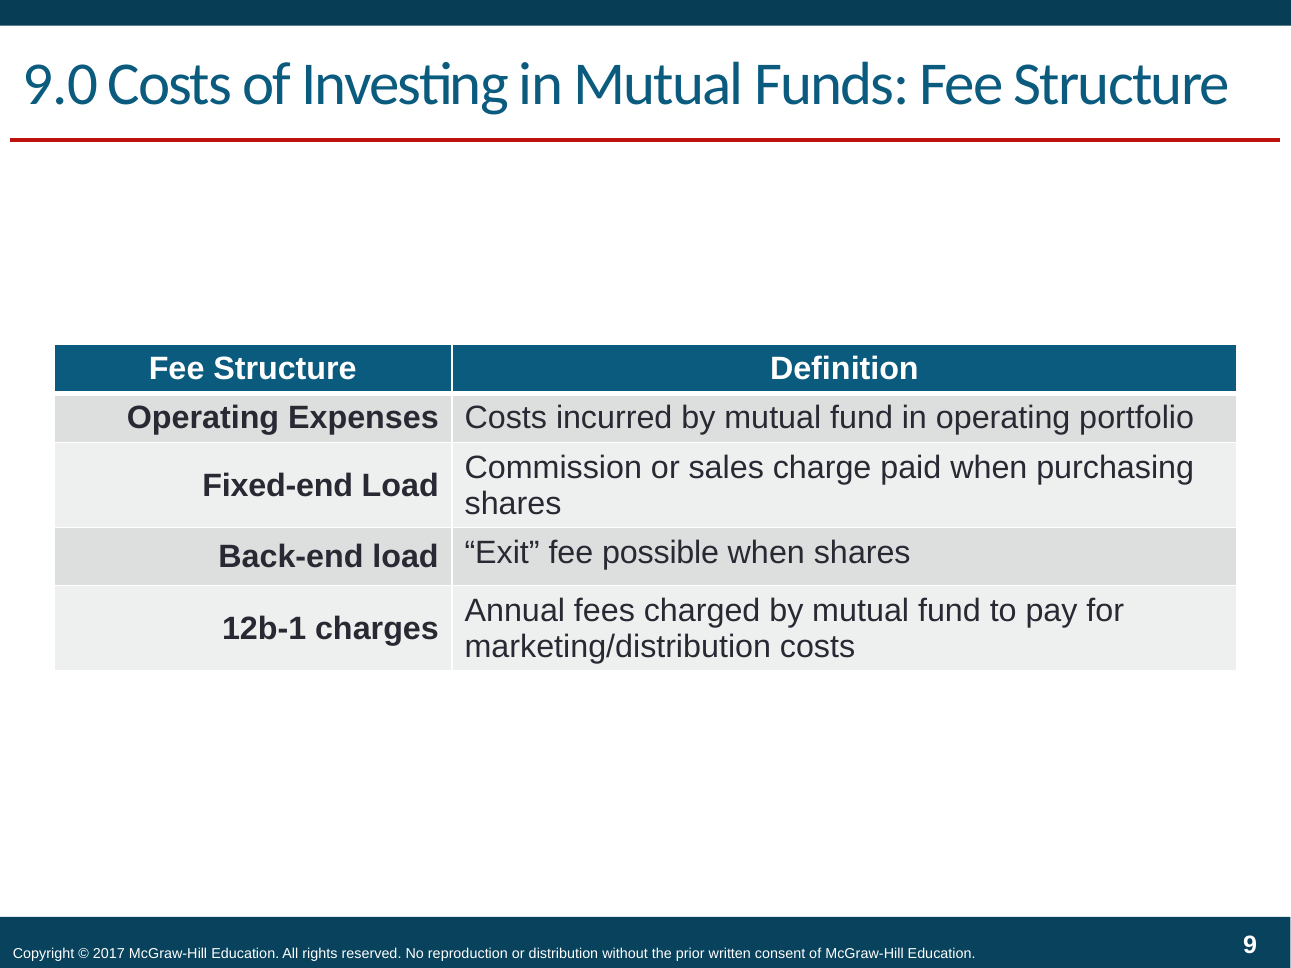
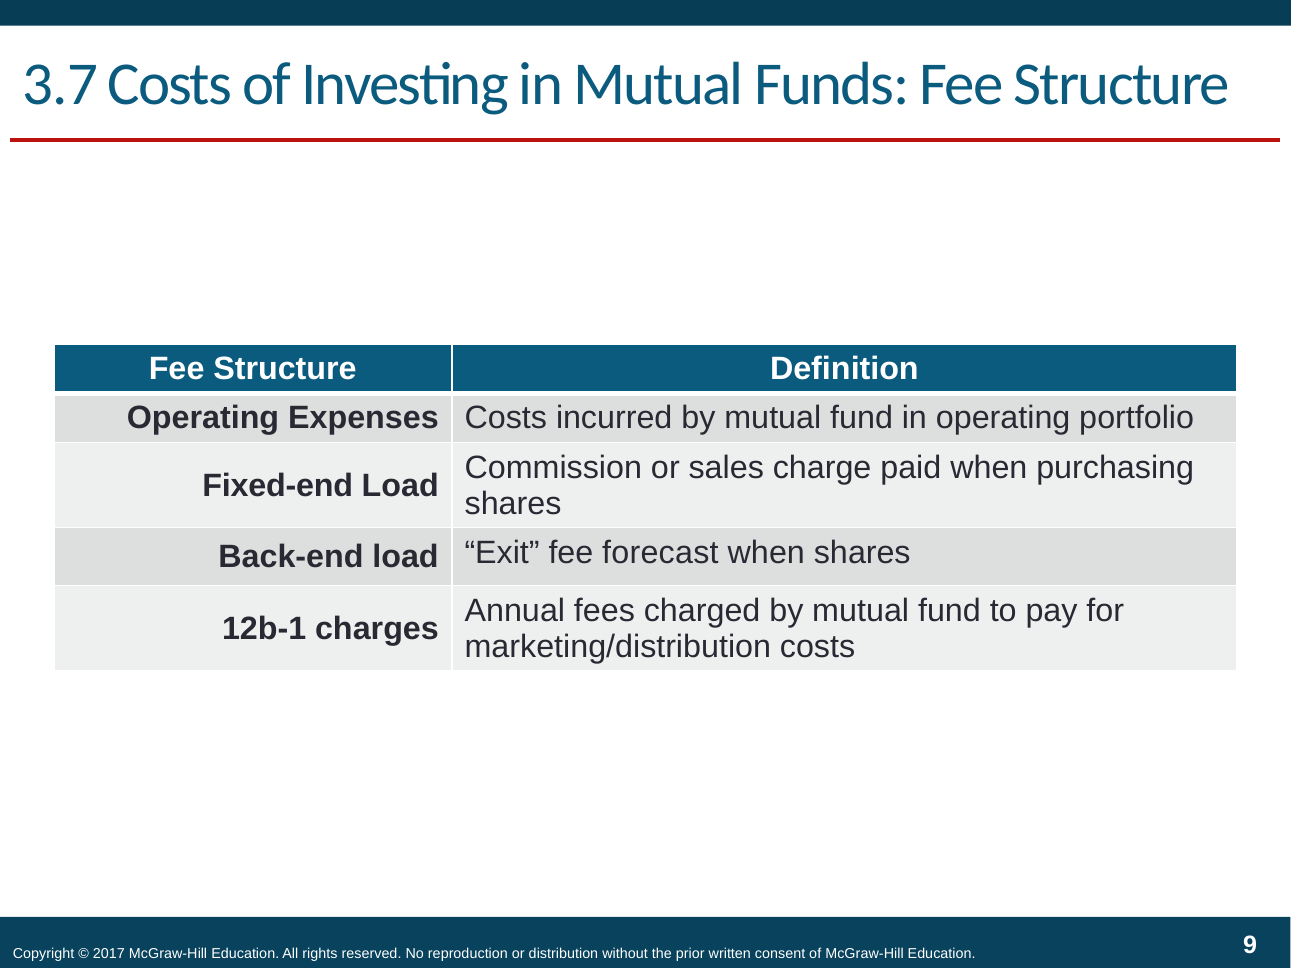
9.0: 9.0 -> 3.7 (61, 85)
possible: possible -> forecast (660, 553)
